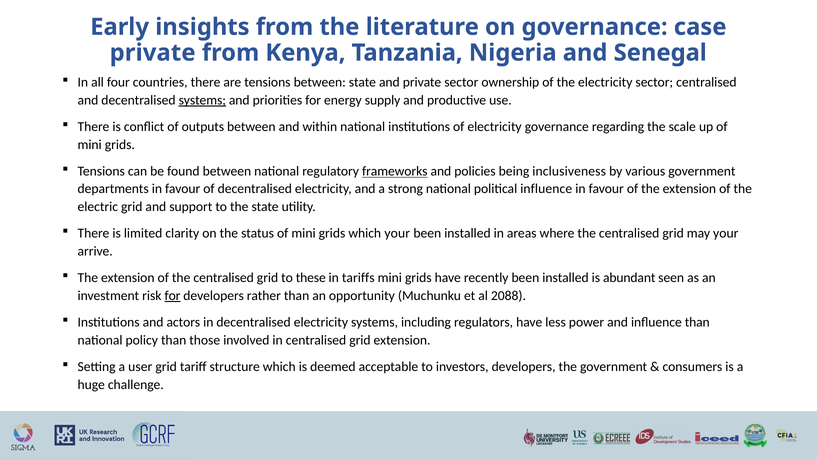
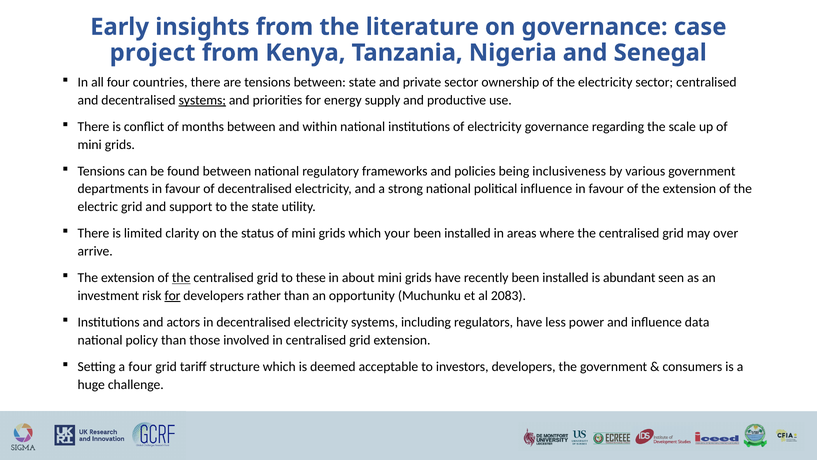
private: private -> project (153, 53)
outputs: outputs -> months (203, 127)
frameworks underline: present -> none (395, 171)
may your: your -> over (726, 233)
the underline: none -> present (181, 278)
tariffs: tariffs -> about (358, 278)
2088: 2088 -> 2083 (508, 295)
influence than: than -> data (697, 322)
a user: user -> four (140, 367)
